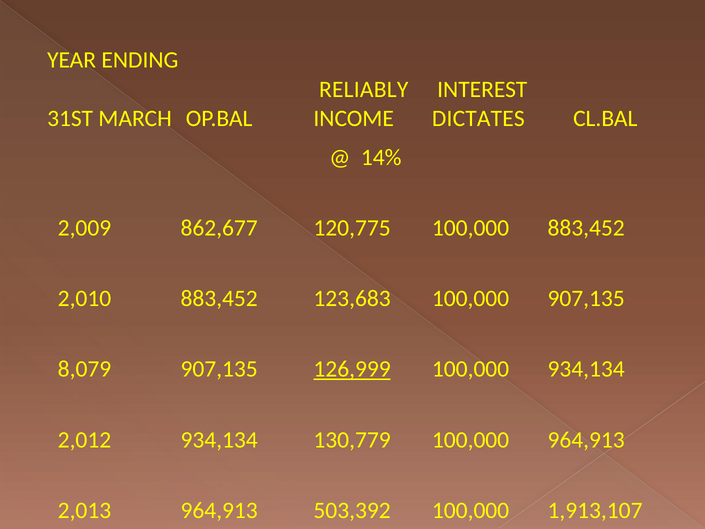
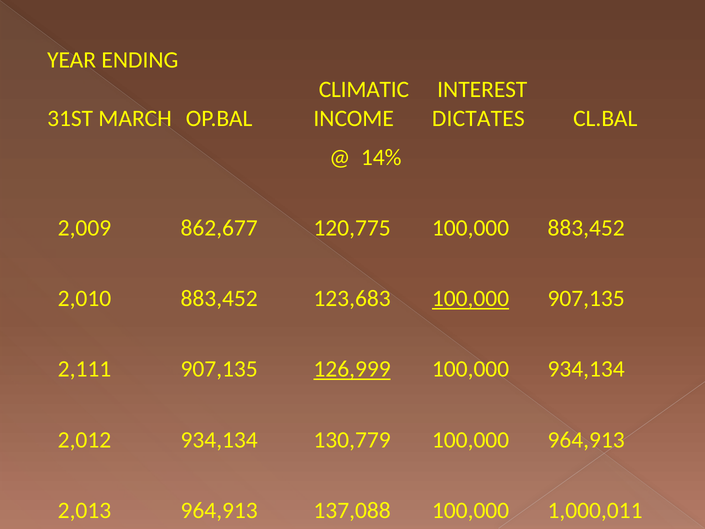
RELIABLY: RELIABLY -> CLIMATIC (364, 90)
100,000 underline: none -> present (471, 298)
8,079: 8,079 -> 2,111 (84, 369)
503,392: 503,392 -> 137,088 (352, 510)
1,913,107: 1,913,107 -> 1,000,011 (595, 510)
